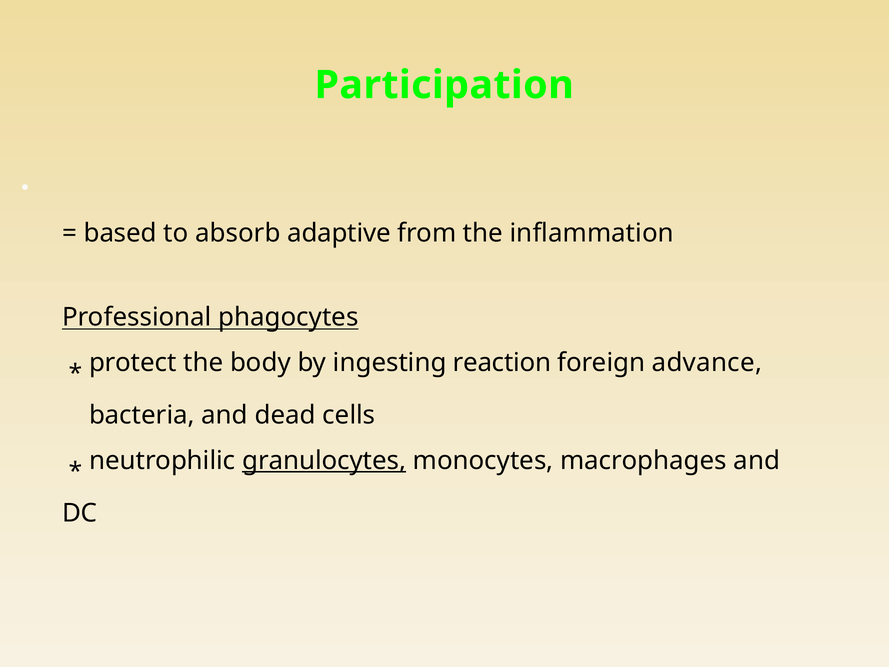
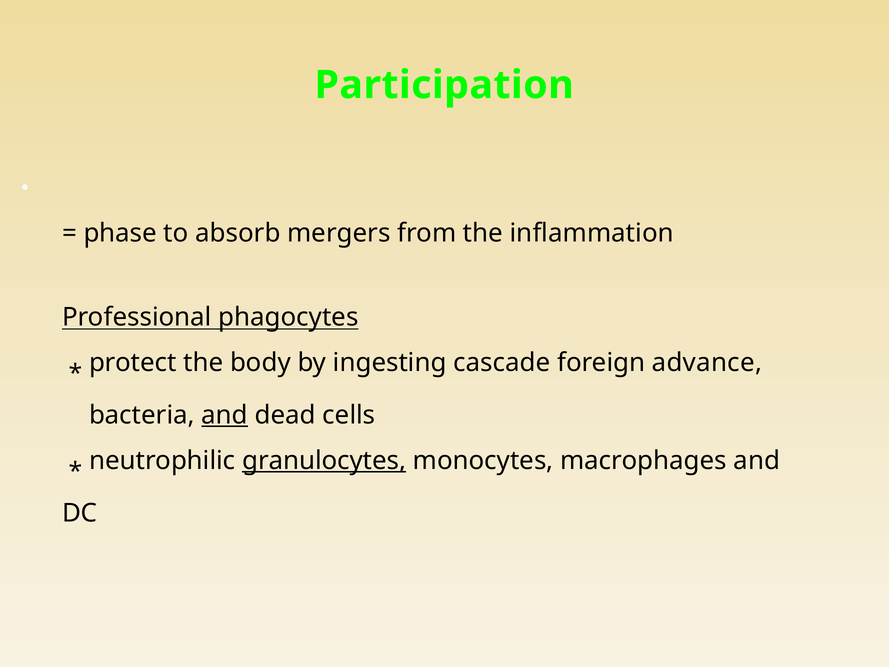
based: based -> phase (120, 233)
adaptive: adaptive -> mergers (339, 233)
reaction: reaction -> cascade (502, 363)
and underline: none -> present (225, 415)
